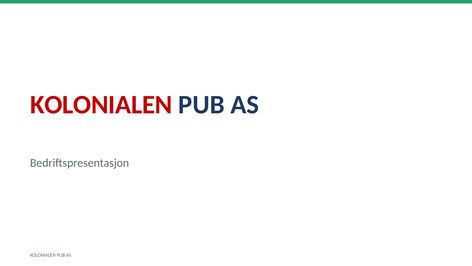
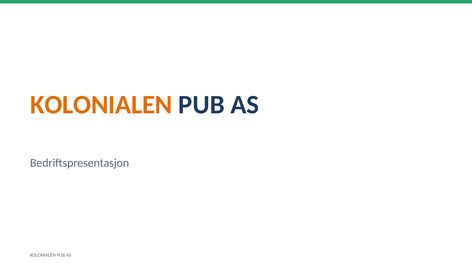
KOLONIALEN colour: red -> orange (101, 105)
